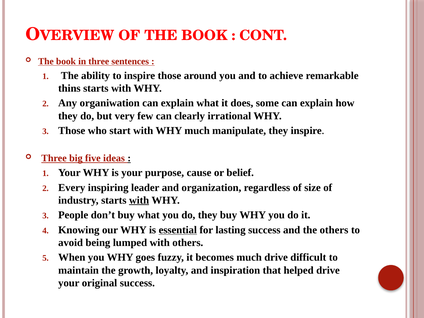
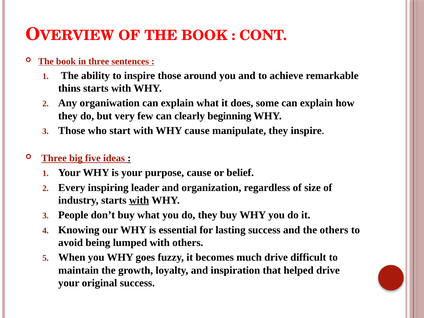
irrational: irrational -> beginning (229, 116)
WHY much: much -> cause (197, 131)
essential underline: present -> none (178, 230)
